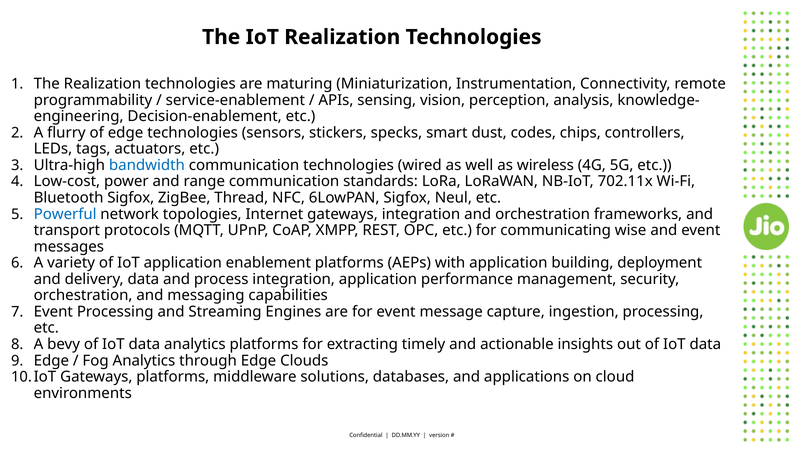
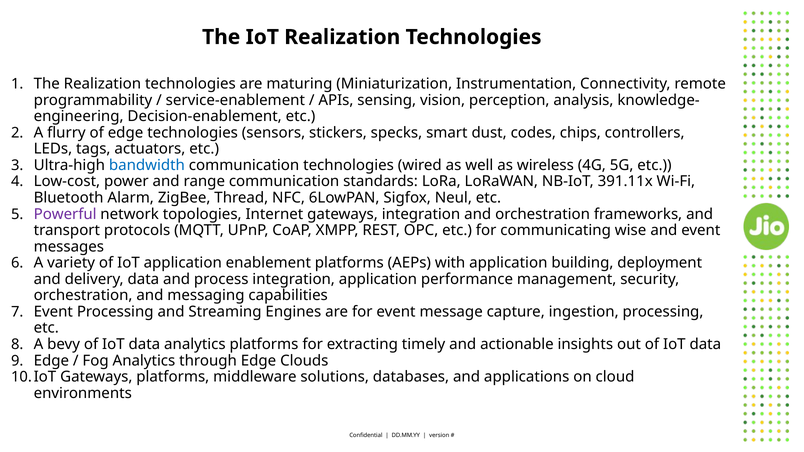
702.11x: 702.11x -> 391.11x (625, 182)
Bluetooth Sigfox: Sigfox -> Alarm (131, 198)
Powerful colour: blue -> purple (65, 214)
